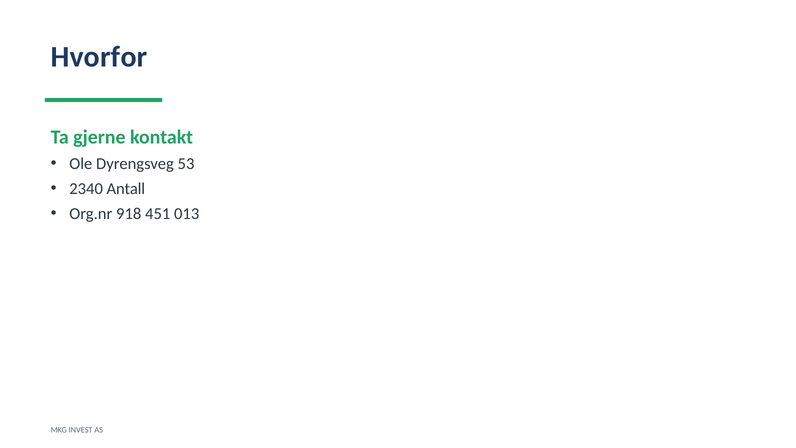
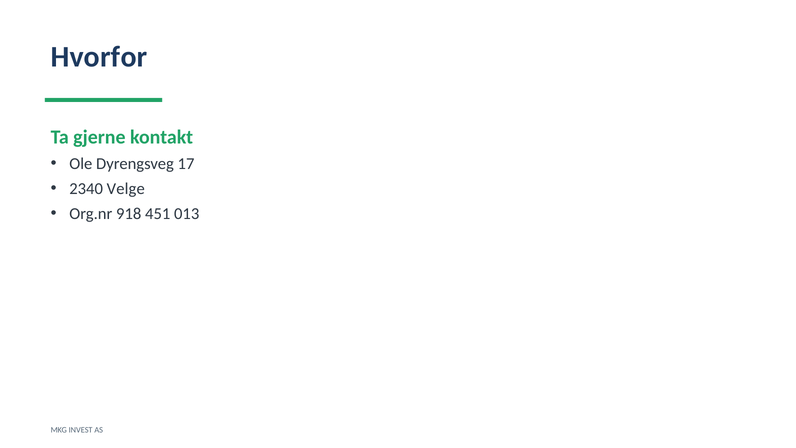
53: 53 -> 17 (186, 164)
Antall: Antall -> Velge (126, 189)
